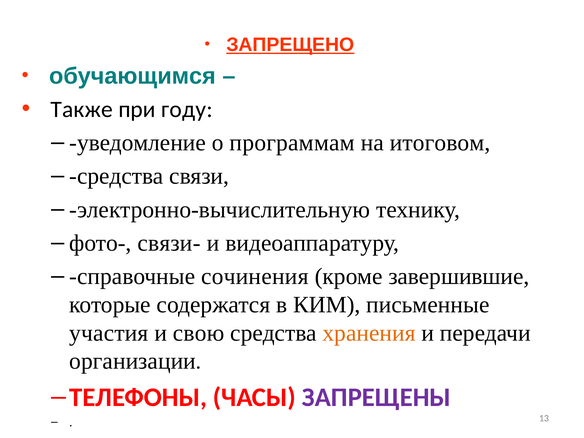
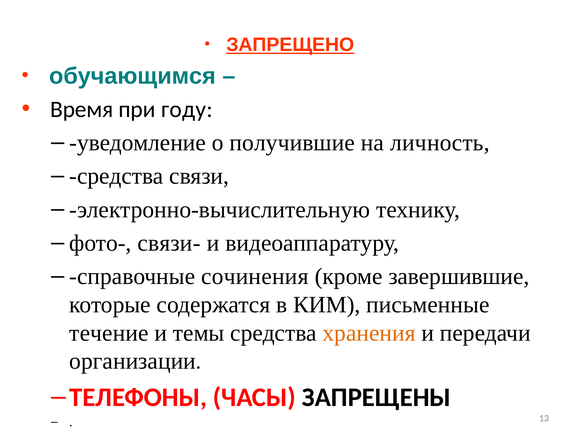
Также: Также -> Время (82, 109)
программам: программам -> получившие (292, 143)
итоговом: итоговом -> личность (440, 143)
участия: участия -> течение (109, 333)
свою: свою -> темы (199, 333)
ЗАПРЕЩЕНЫ colour: purple -> black (376, 397)
